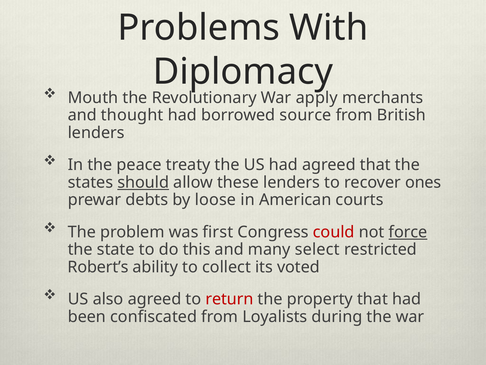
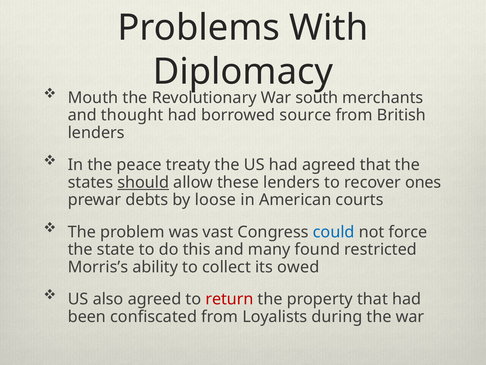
apply: apply -> south (317, 98)
first: first -> vast (218, 232)
could colour: red -> blue (334, 232)
force underline: present -> none (408, 232)
select: select -> found (317, 249)
Robert’s: Robert’s -> Morris’s (98, 267)
voted: voted -> owed (298, 267)
